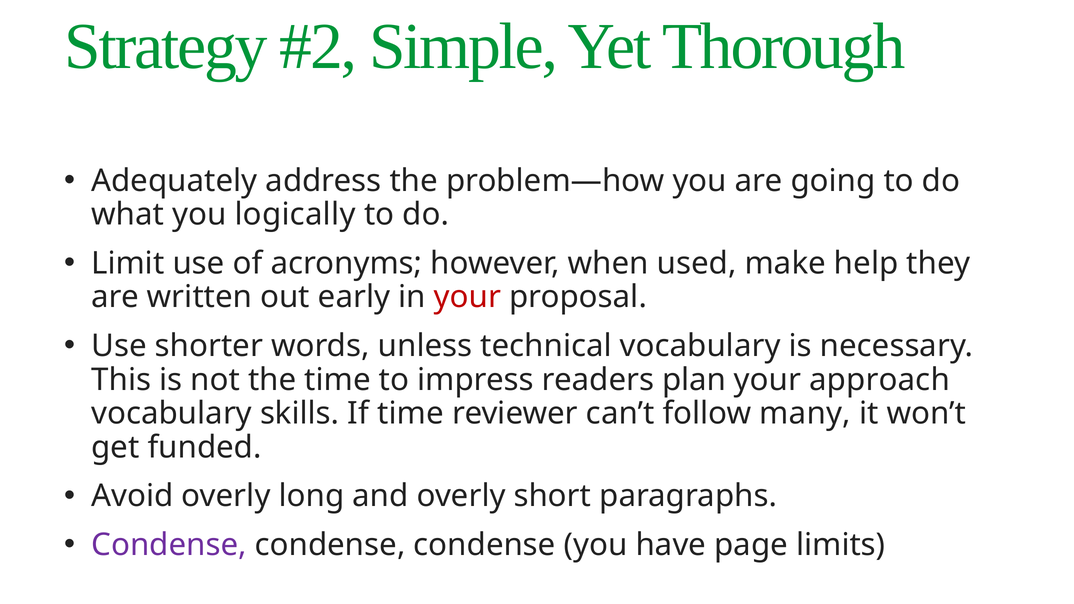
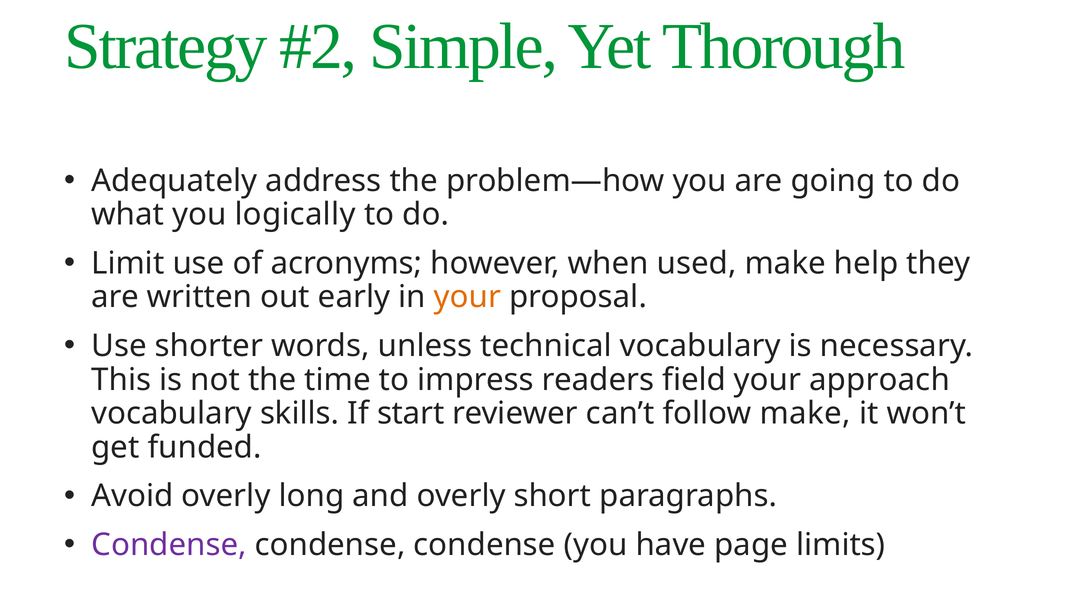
your colour: red -> orange (467, 297)
plan: plan -> field (694, 380)
If time: time -> start (411, 414)
follow many: many -> make (805, 414)
